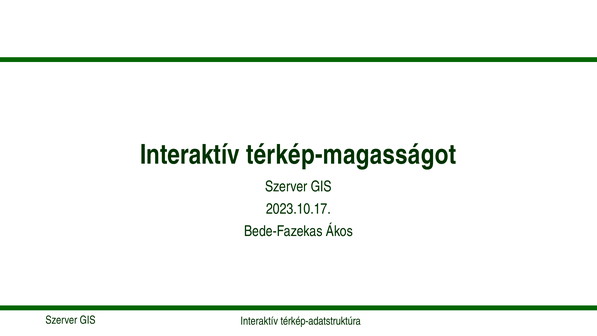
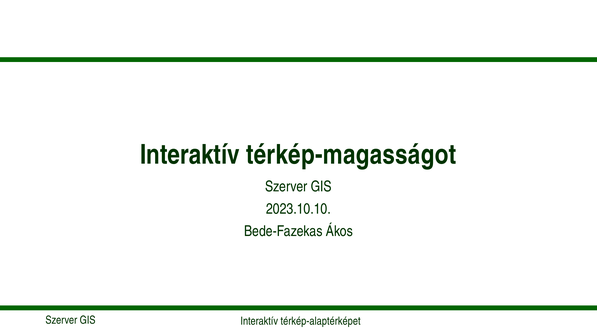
2023.10.17: 2023.10.17 -> 2023.10.10 (298, 209)
térkép-adatstruktúra: térkép-adatstruktúra -> térkép-alaptérképet (321, 321)
